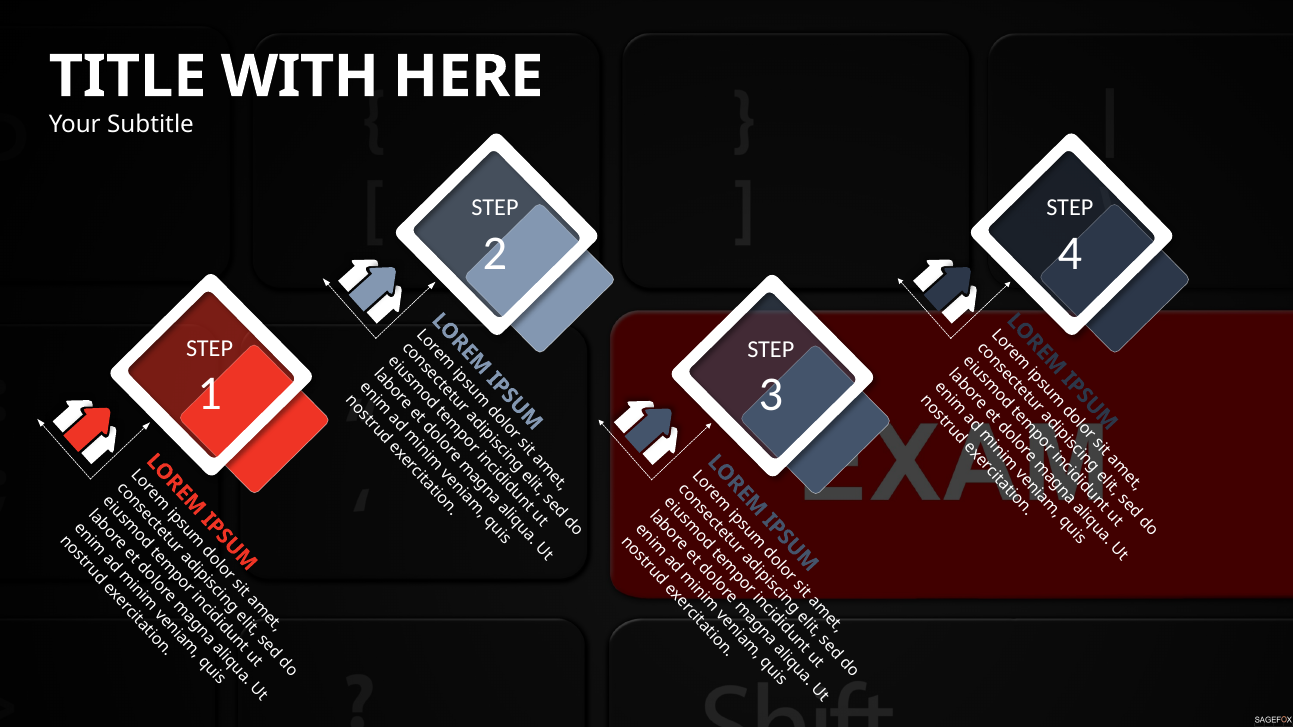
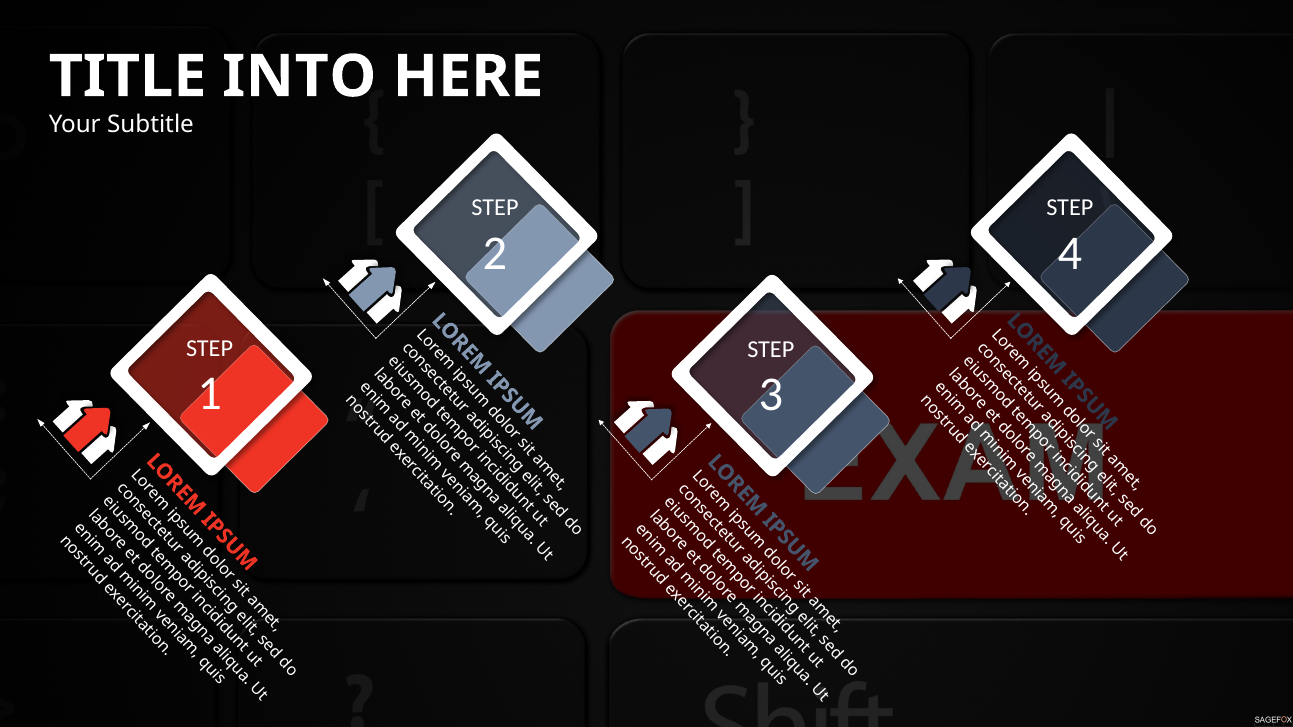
WITH: WITH -> INTO (299, 77)
